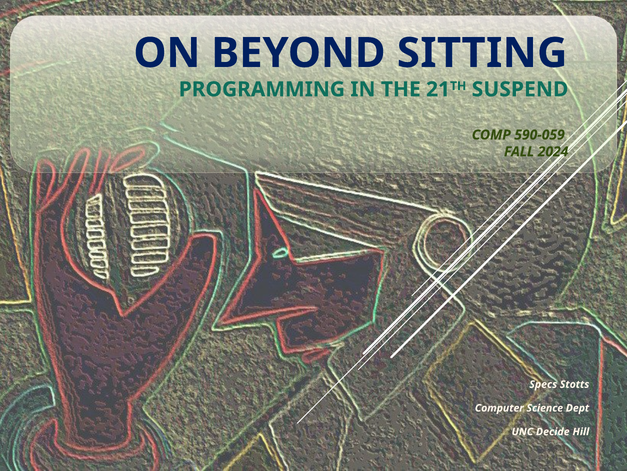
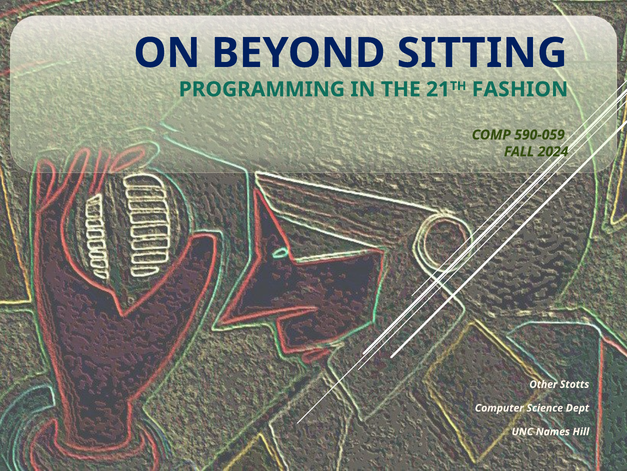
SUSPEND: SUSPEND -> FASHION (520, 89)
Specs: Specs -> Other (543, 384)
Decide: Decide -> Names (553, 431)
